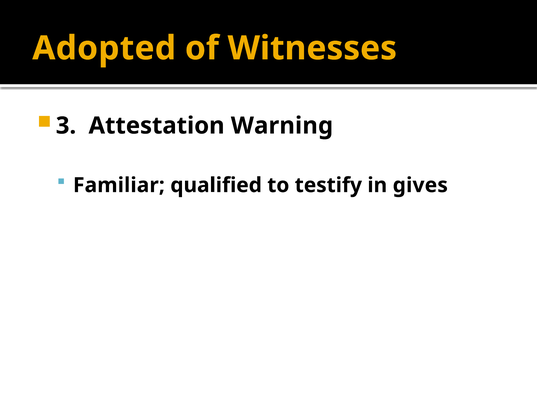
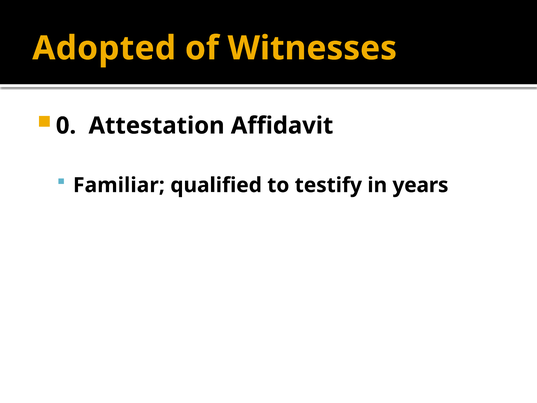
3: 3 -> 0 (66, 126)
Warning: Warning -> Affidavit (282, 126)
gives: gives -> years (420, 185)
